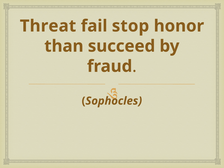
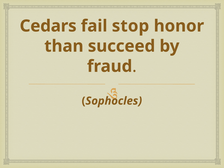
Threat: Threat -> Cedars (48, 26)
